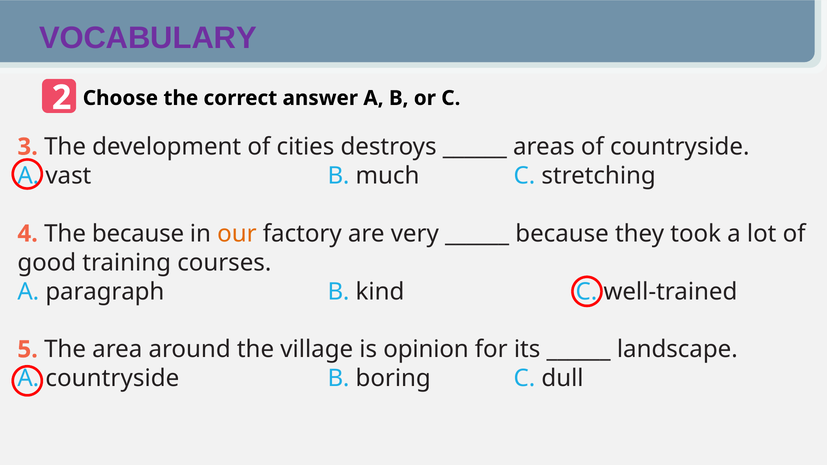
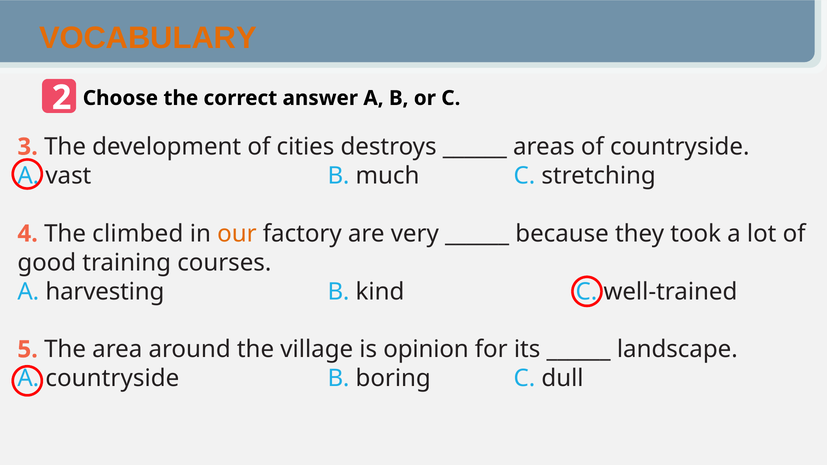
VOCABULARY colour: purple -> orange (148, 38)
The because: because -> climbed (138, 234)
paragraph: paragraph -> harvesting (105, 292)
